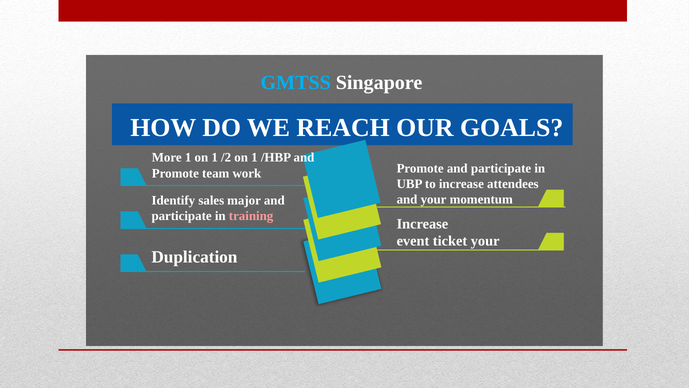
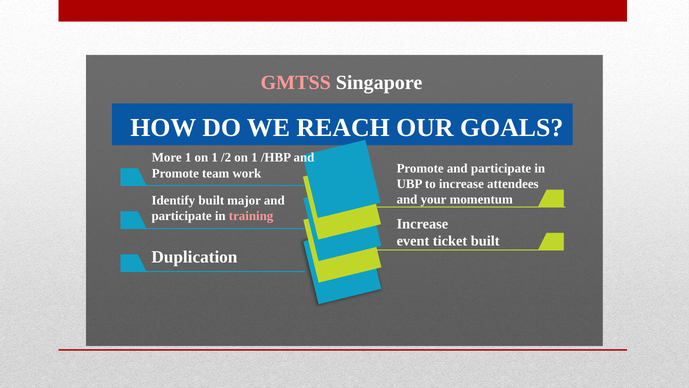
GMTSS colour: light blue -> pink (296, 83)
Identify sales: sales -> built (211, 200)
ticket your: your -> built (485, 241)
